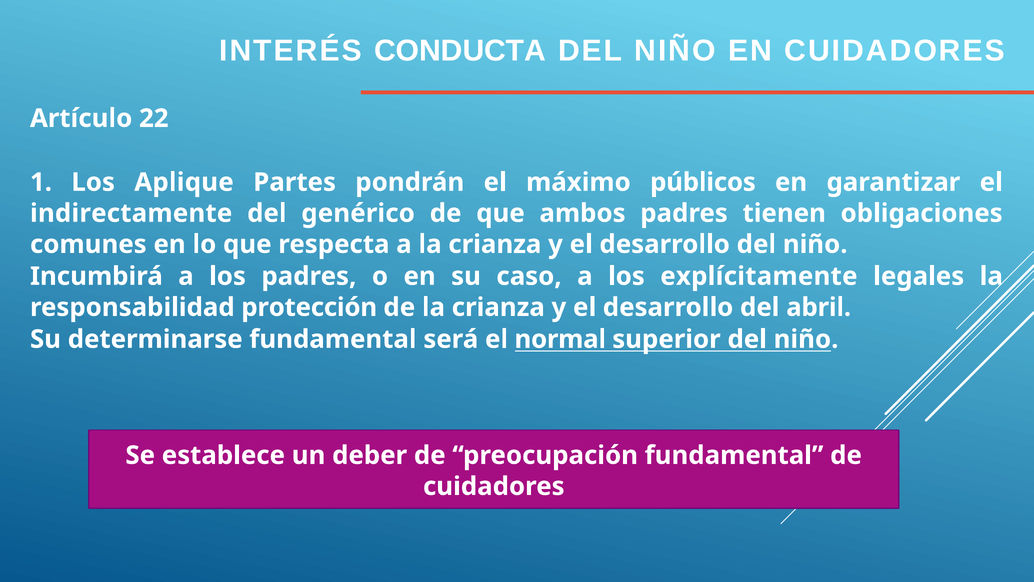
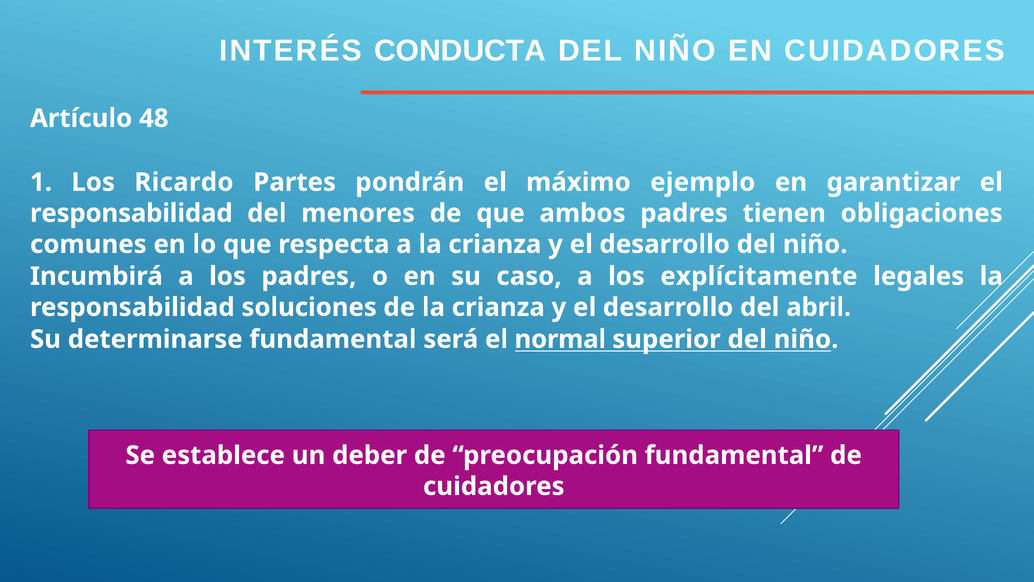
22: 22 -> 48 (154, 118)
Aplique: Aplique -> Ricardo (184, 182)
públicos: públicos -> ejemplo (703, 182)
indirectamente: indirectamente -> responsabilidad (131, 213)
genérico: genérico -> menores (358, 213)
protección: protección -> soluciones (309, 307)
